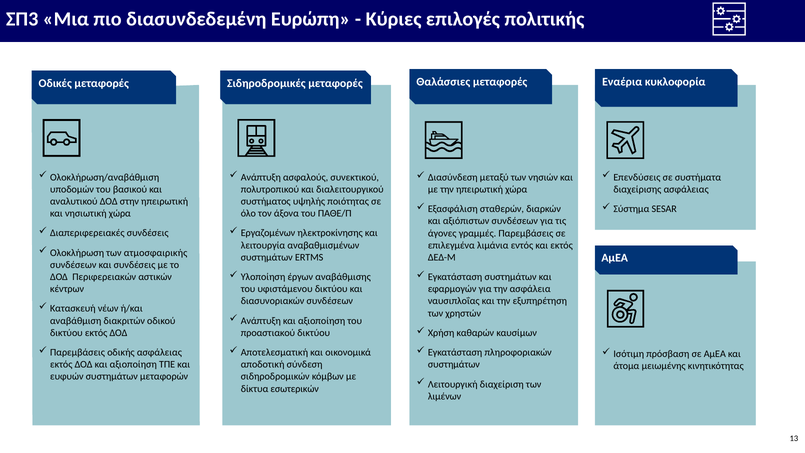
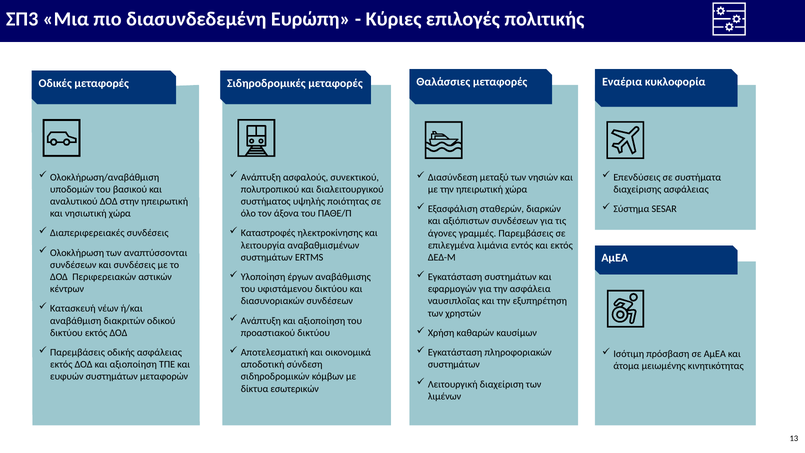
Εργαζομένων: Εργαζομένων -> Καταστροφές (268, 233)
ατμοσφαιρικής: ατμοσφαιρικής -> αναπτύσσονται (156, 253)
